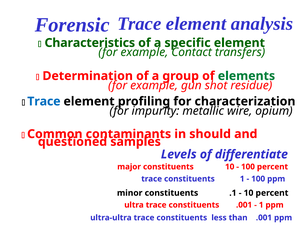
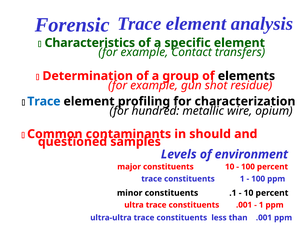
elements colour: green -> black (246, 76)
impurity: impurity -> hundred (155, 111)
differentiate: differentiate -> environment (251, 155)
